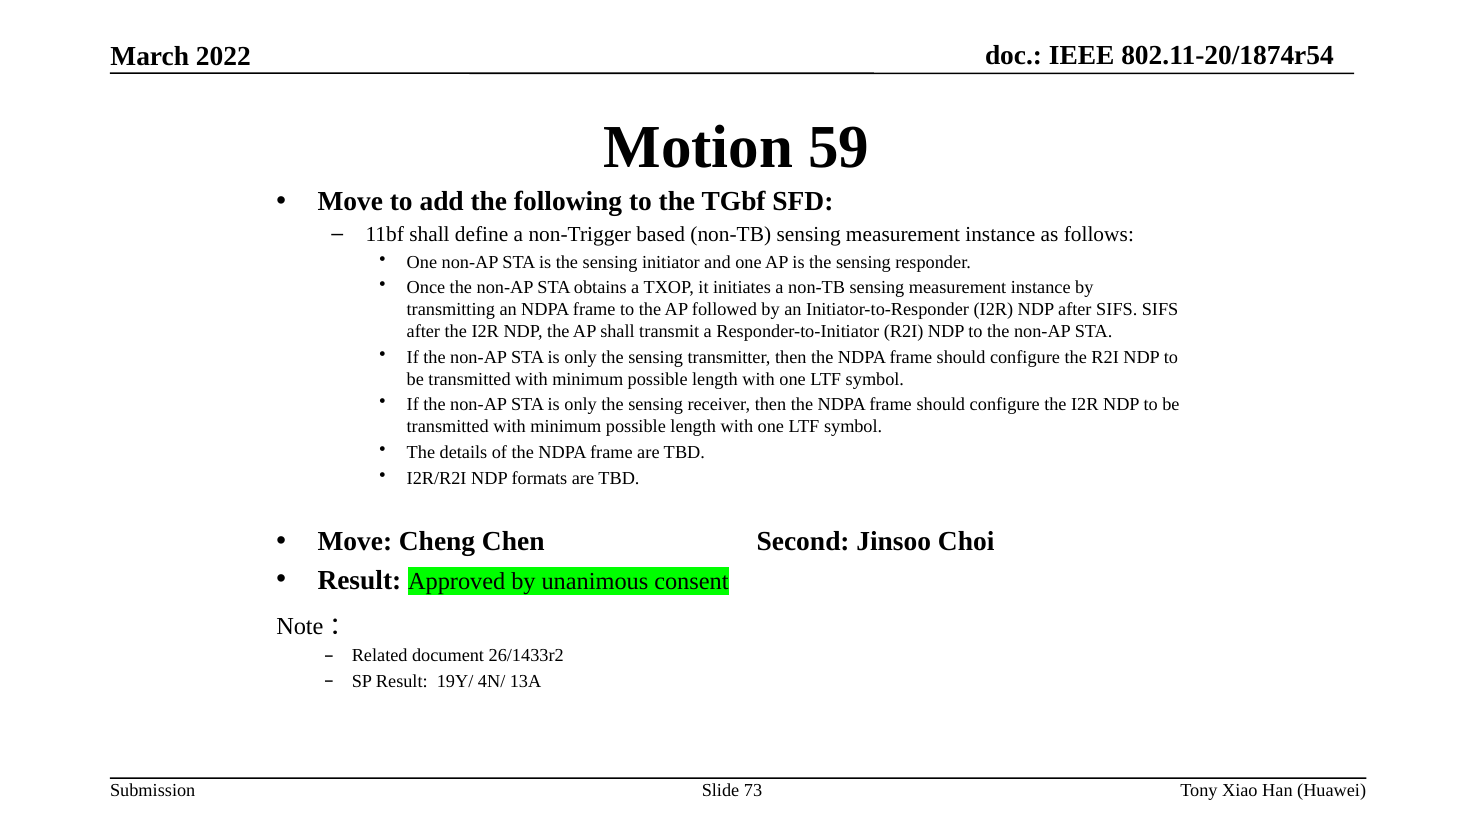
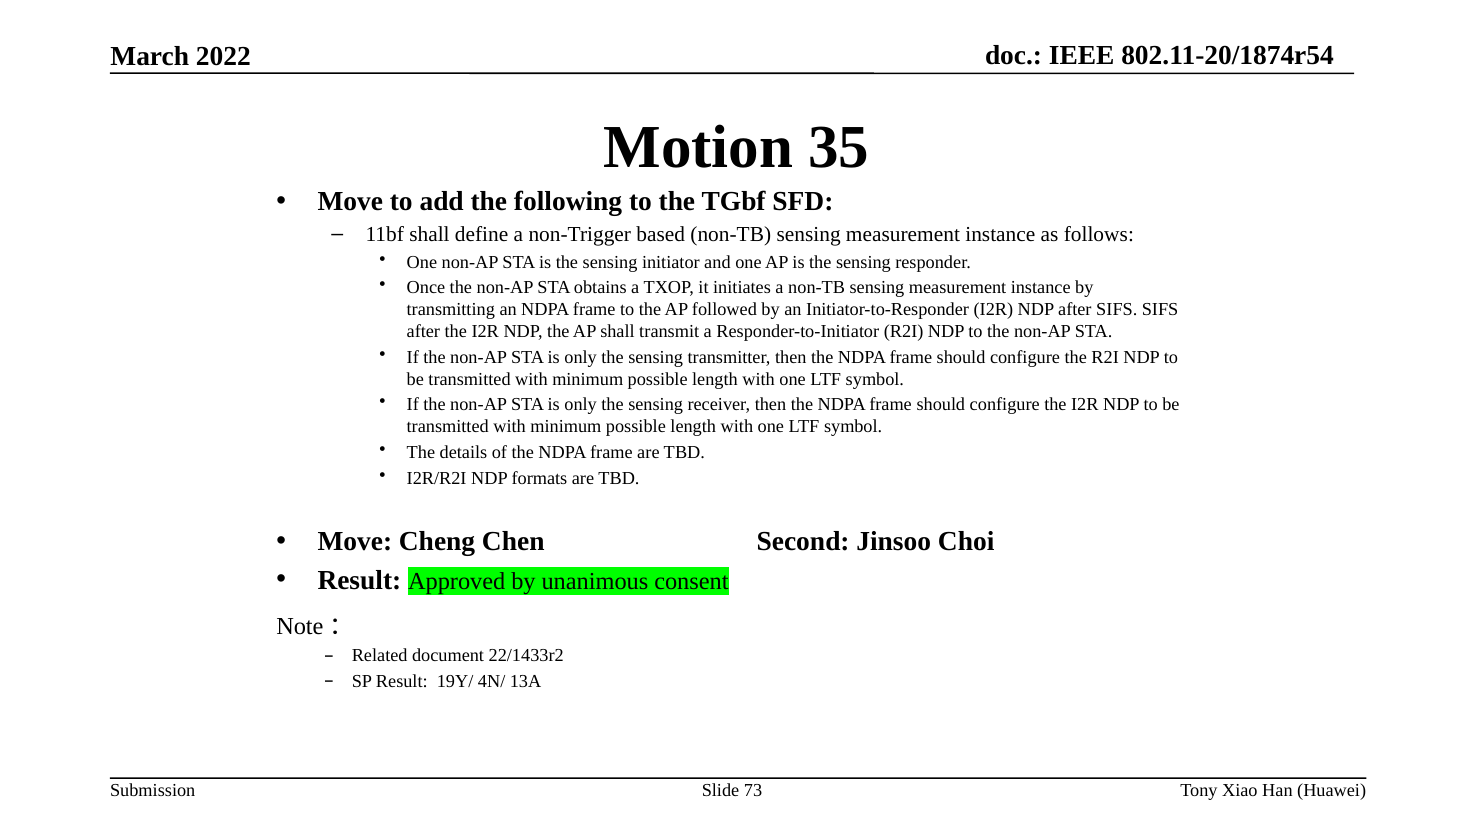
59: 59 -> 35 (839, 147)
26/1433r2: 26/1433r2 -> 22/1433r2 (526, 655)
